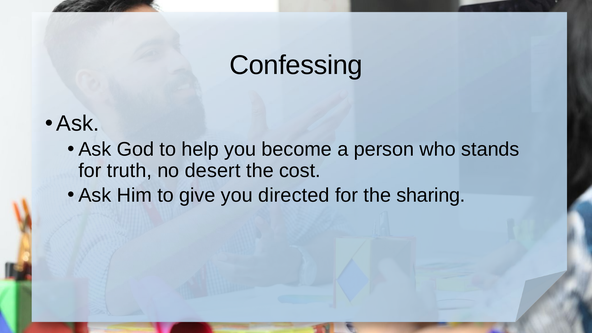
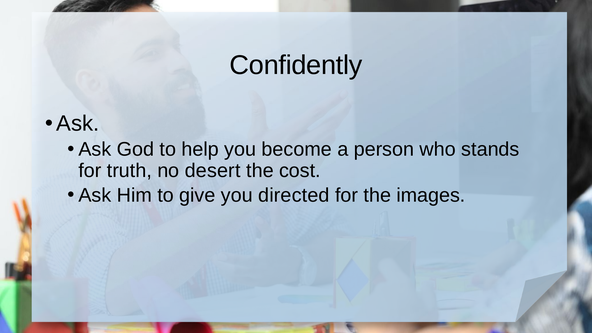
Confessing: Confessing -> Confidently (296, 65)
sharing: sharing -> images (431, 195)
